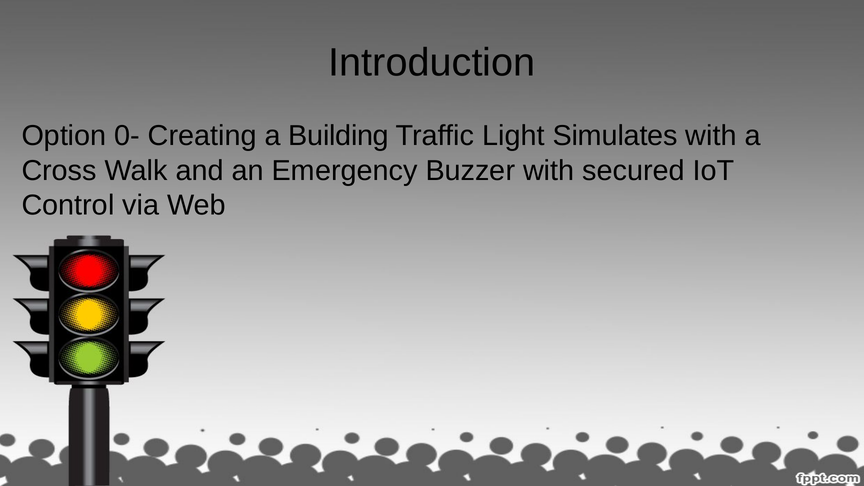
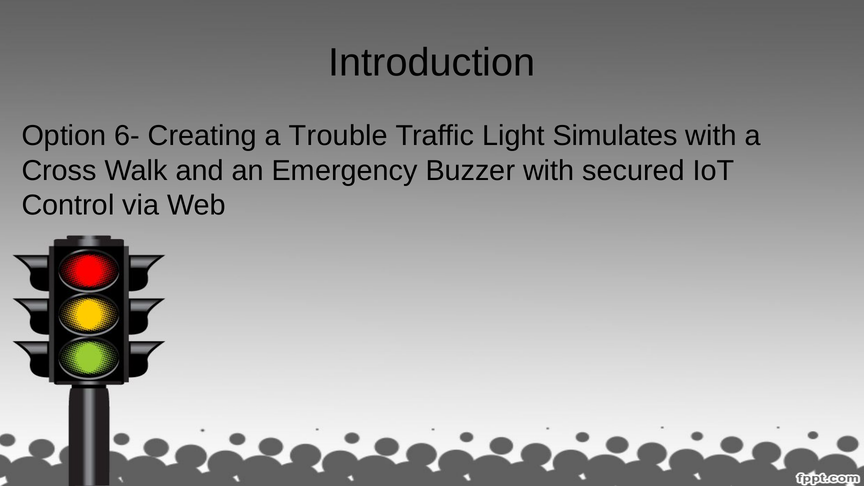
0-: 0- -> 6- (127, 136)
Building: Building -> Trouble (338, 136)
